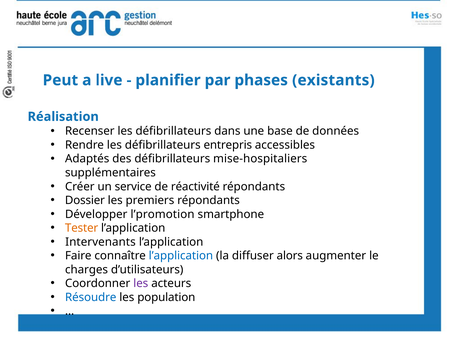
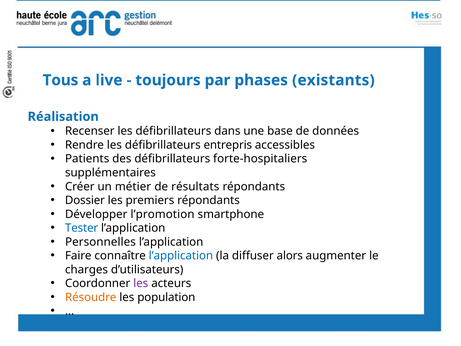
Peut: Peut -> Tous (60, 80)
planifier: planifier -> toujours (168, 80)
Adaptés: Adaptés -> Patients (87, 159)
mise-hospitaliers: mise-hospitaliers -> forte-hospitaliers (260, 159)
service: service -> métier (133, 186)
réactivité: réactivité -> résultats (195, 186)
Tester colour: orange -> blue (82, 228)
Intervenants: Intervenants -> Personnelles (100, 242)
Résoudre colour: blue -> orange (91, 297)
